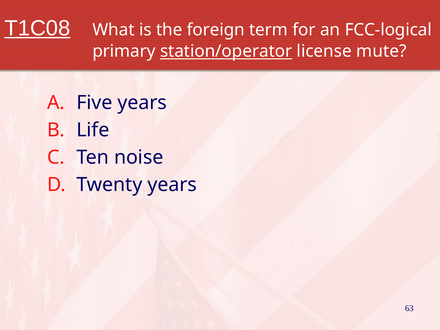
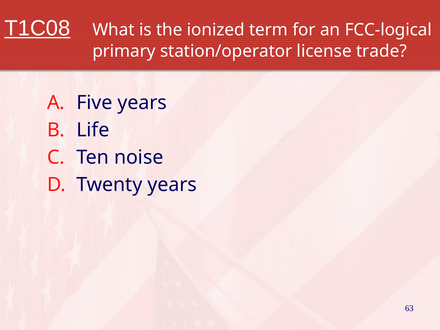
foreign: foreign -> ionized (216, 30)
station/operator underline: present -> none (226, 51)
mute: mute -> trade (381, 51)
